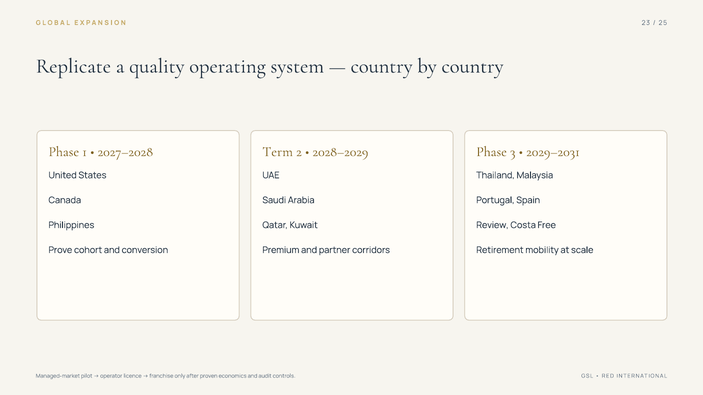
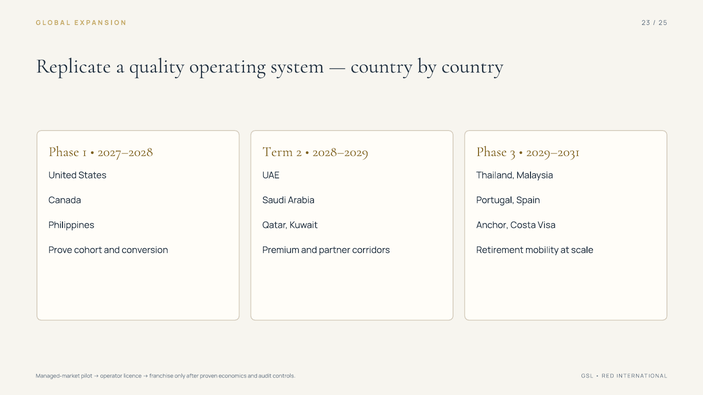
Review: Review -> Anchor (492, 225)
Free: Free -> Visa (547, 225)
